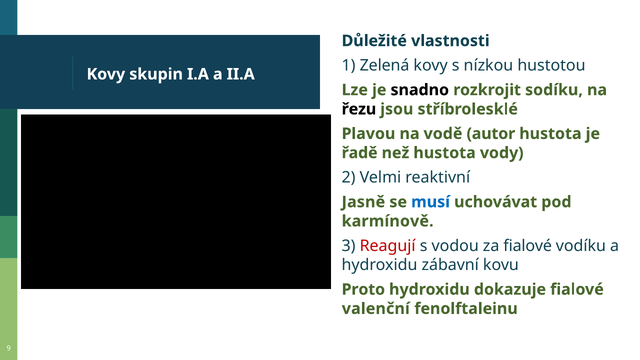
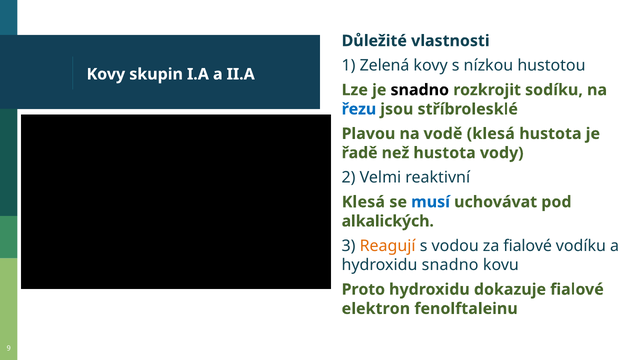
řezu colour: black -> blue (359, 109)
vodě autor: autor -> klesá (491, 134)
Jasně: Jasně -> Klesá (363, 202)
karmínově: karmínově -> alkalických (388, 221)
Reagují colour: red -> orange (388, 246)
hydroxidu zábavní: zábavní -> snadno (450, 265)
valenční: valenční -> elektron (376, 309)
